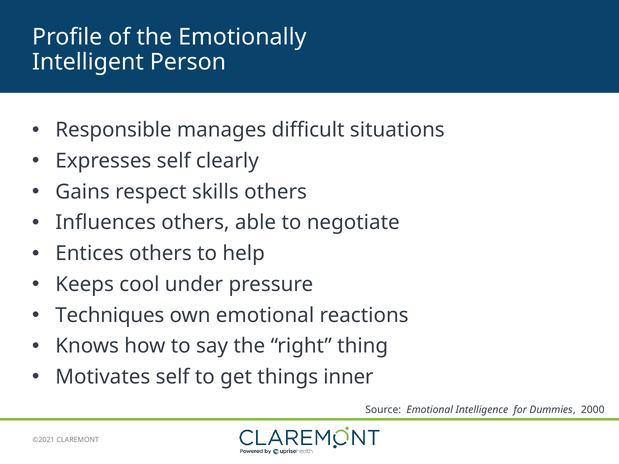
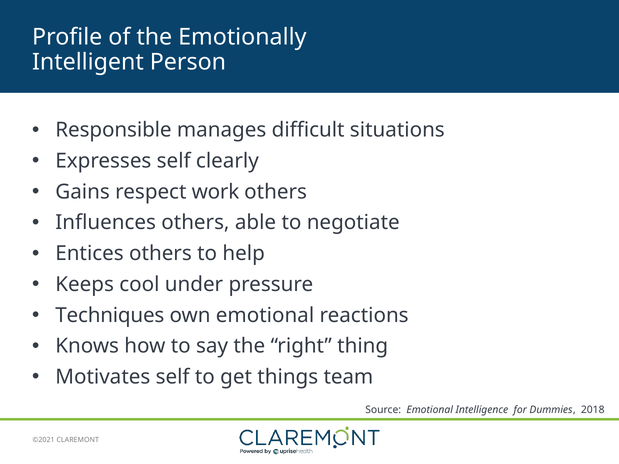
skills: skills -> work (215, 192)
inner: inner -> team (348, 377)
2000: 2000 -> 2018 (593, 410)
